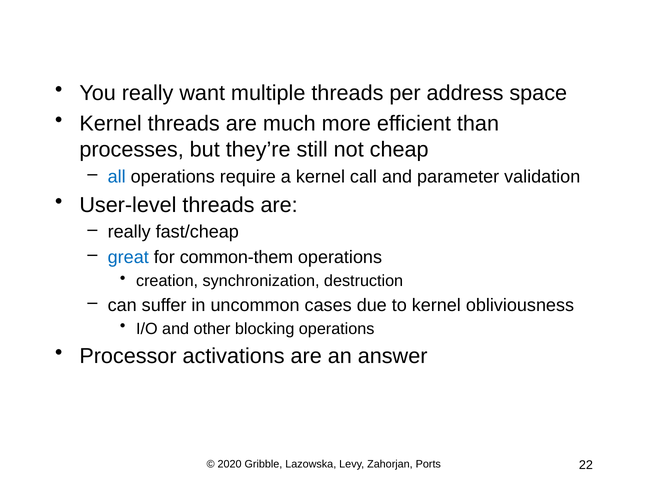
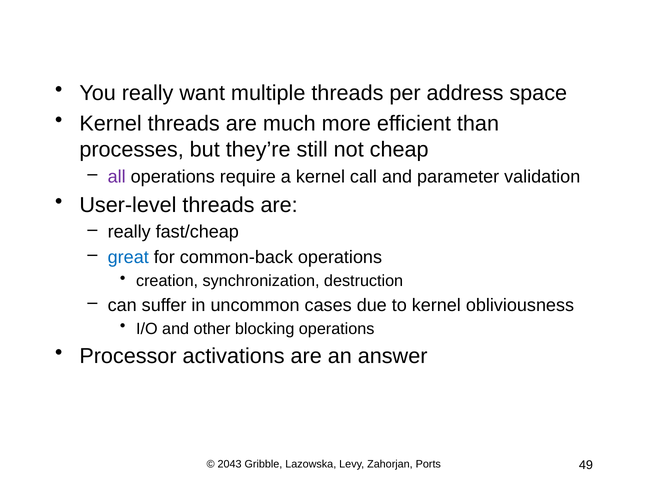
all colour: blue -> purple (117, 177)
common-them: common-them -> common-back (236, 257)
2020: 2020 -> 2043 (230, 464)
22: 22 -> 49 (586, 465)
